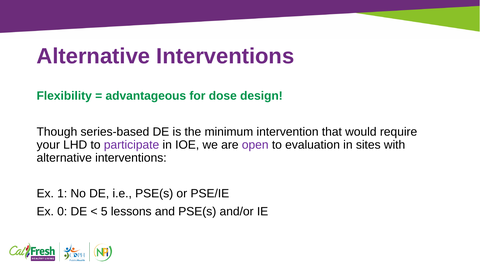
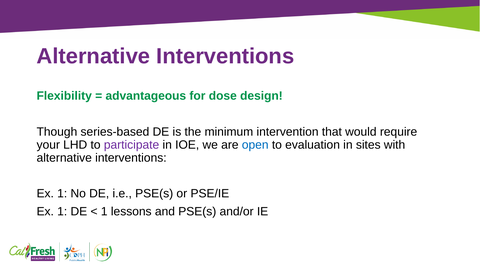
open colour: purple -> blue (255, 145)
0: 0 -> 1 (62, 212)
5: 5 -> 1 (104, 212)
